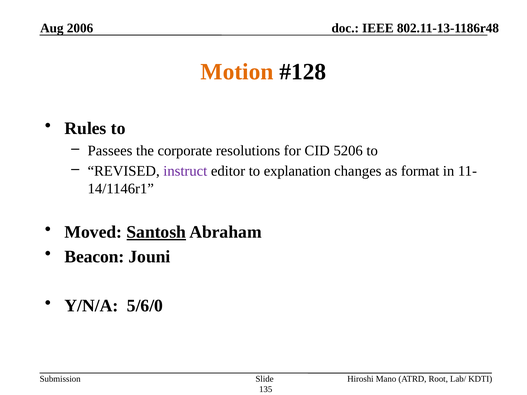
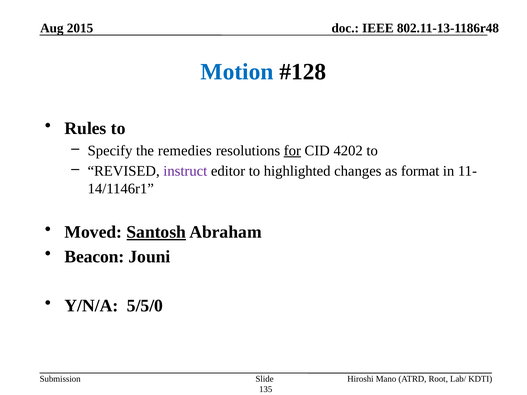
2006: 2006 -> 2015 (80, 28)
Motion colour: orange -> blue (237, 72)
Passees: Passees -> Specify (110, 151)
corporate: corporate -> remedies (185, 151)
for underline: none -> present (292, 151)
5206: 5206 -> 4202 (348, 151)
explanation: explanation -> highlighted (297, 171)
5/6/0: 5/6/0 -> 5/5/0 (145, 306)
